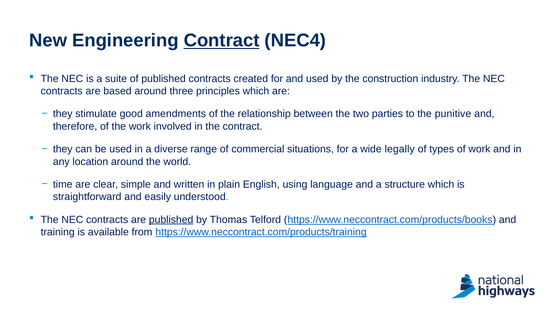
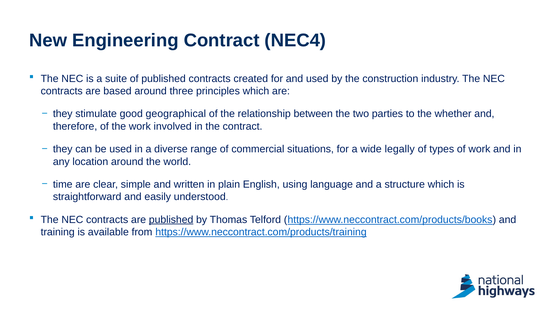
Contract underline: present -> none (222, 41)
amendments: amendments -> geographical (176, 114)
punitive: punitive -> whether (453, 114)
